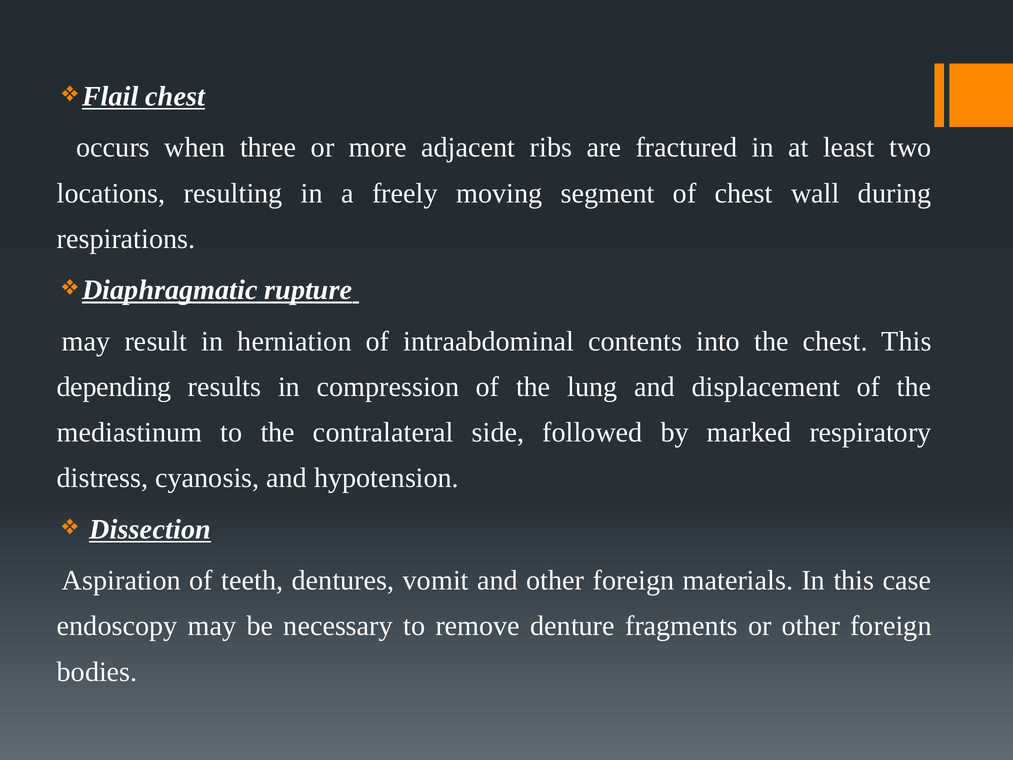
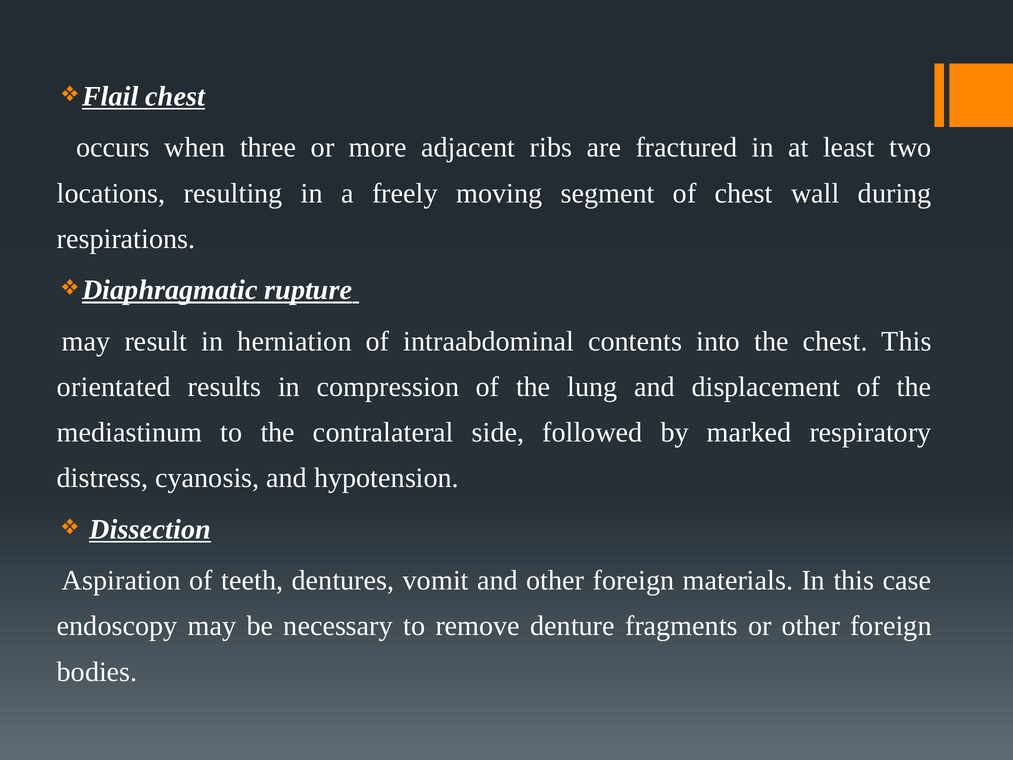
depending: depending -> orientated (114, 387)
